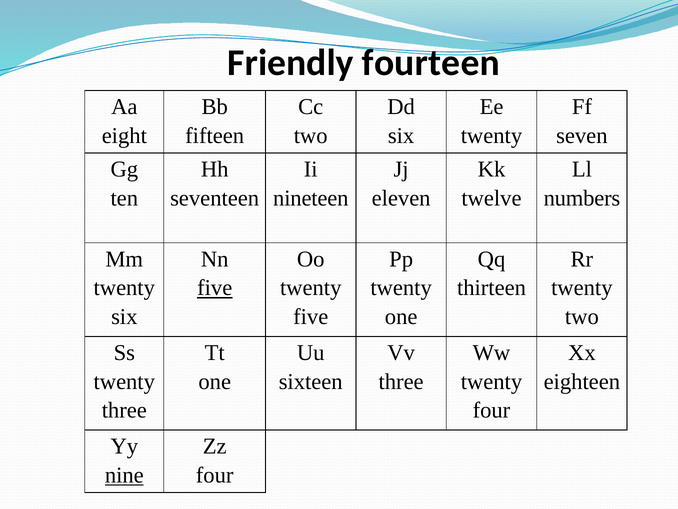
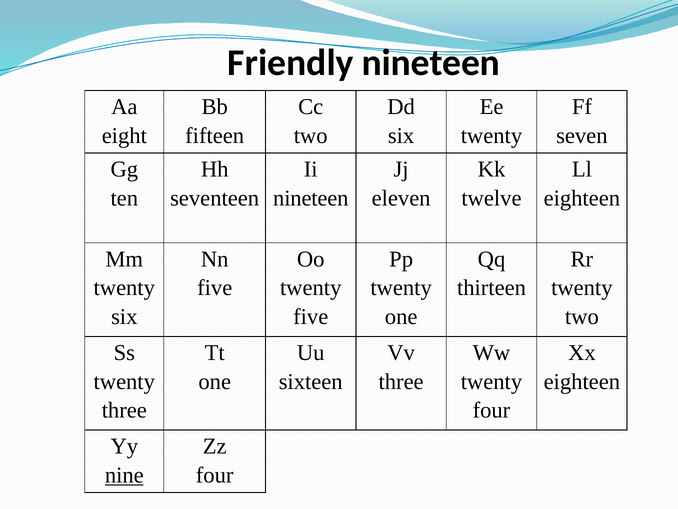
Friendly fourteen: fourteen -> nineteen (431, 63)
numbers: numbers -> eighteen (582, 198)
five underline: present -> none (215, 288)
